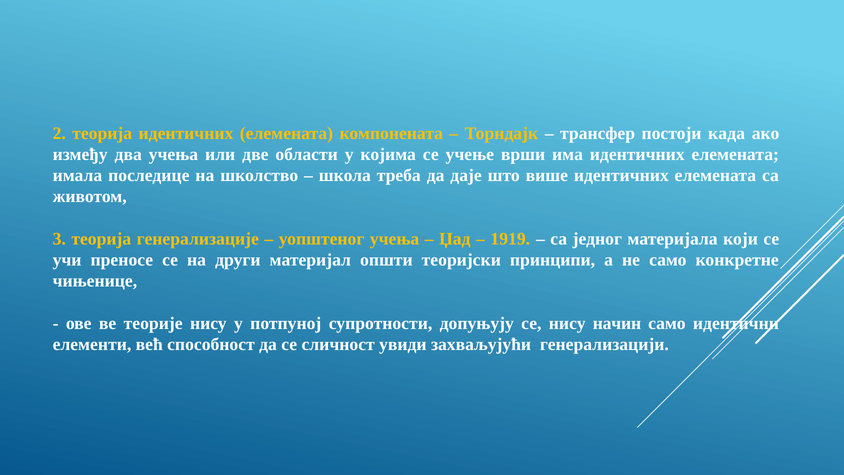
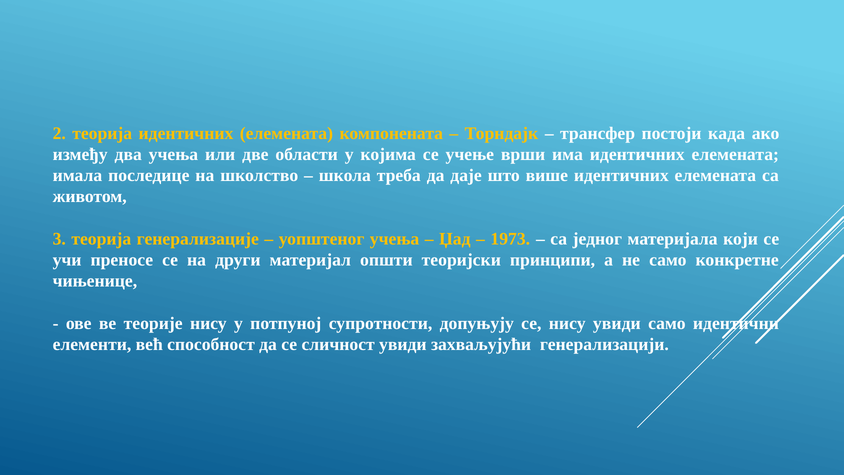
1919: 1919 -> 1973 (510, 239)
нису начин: начин -> увиди (617, 323)
